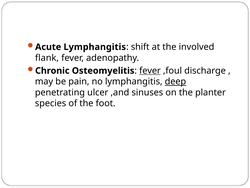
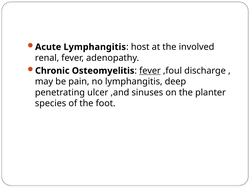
shift: shift -> host (140, 47)
flank: flank -> renal (47, 58)
deep underline: present -> none (175, 81)
